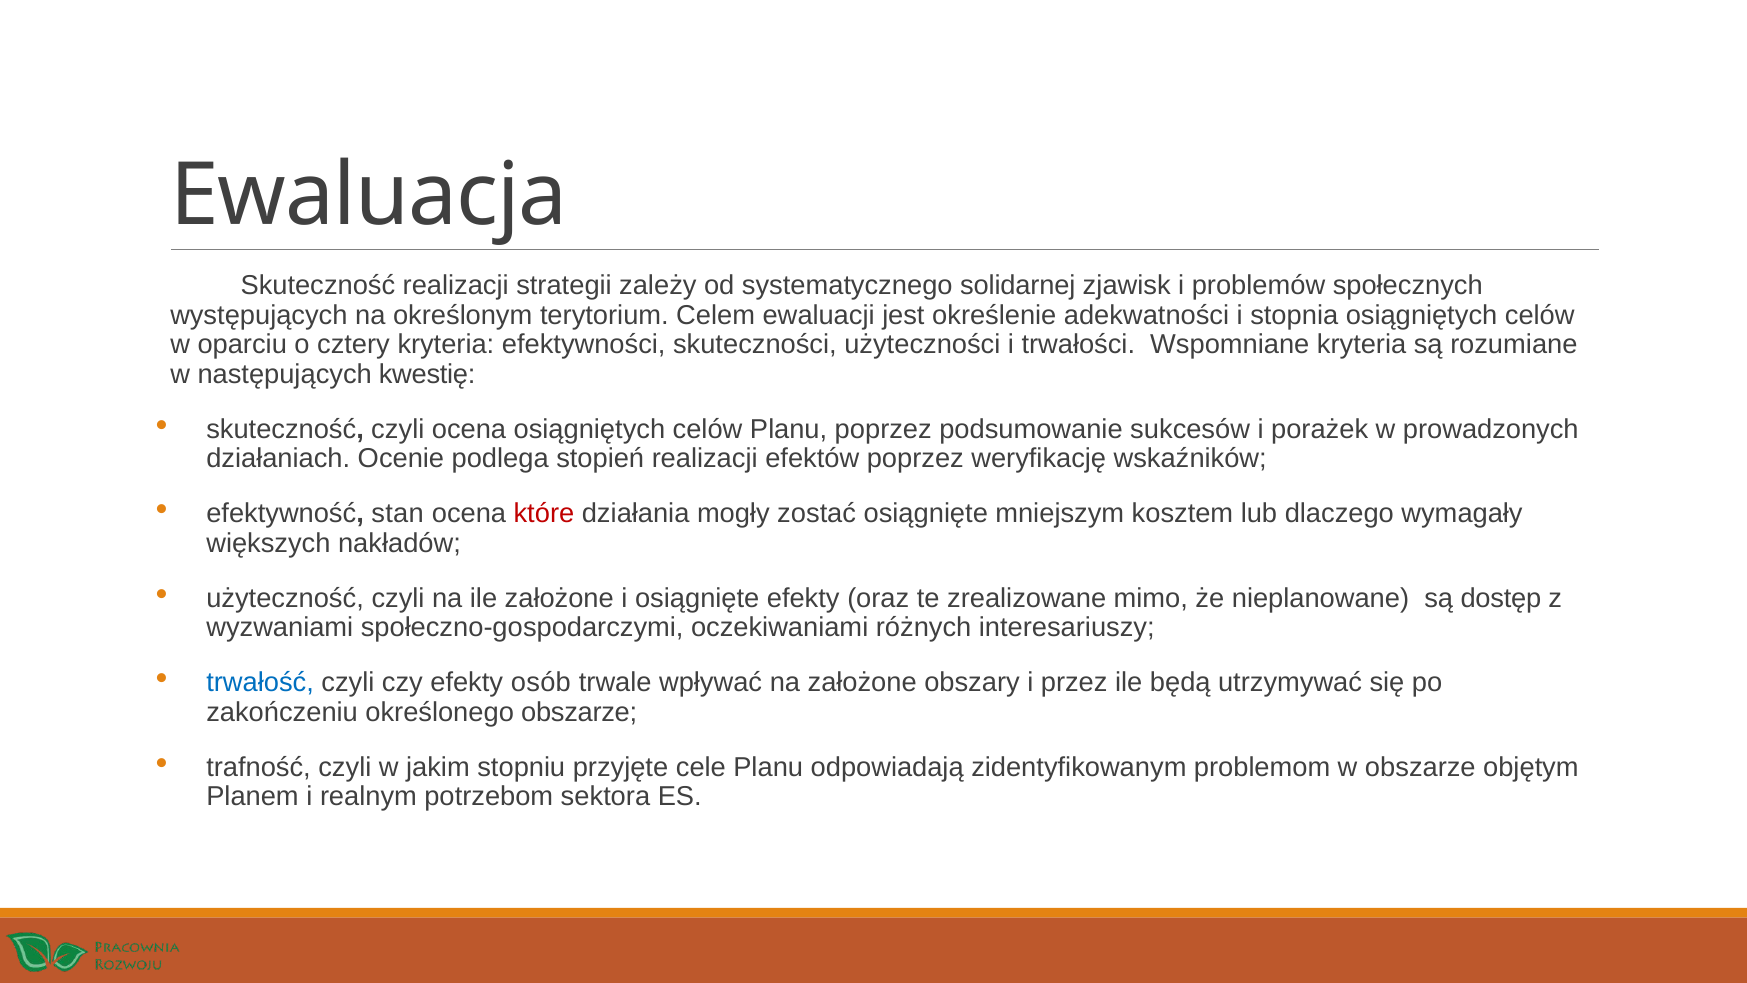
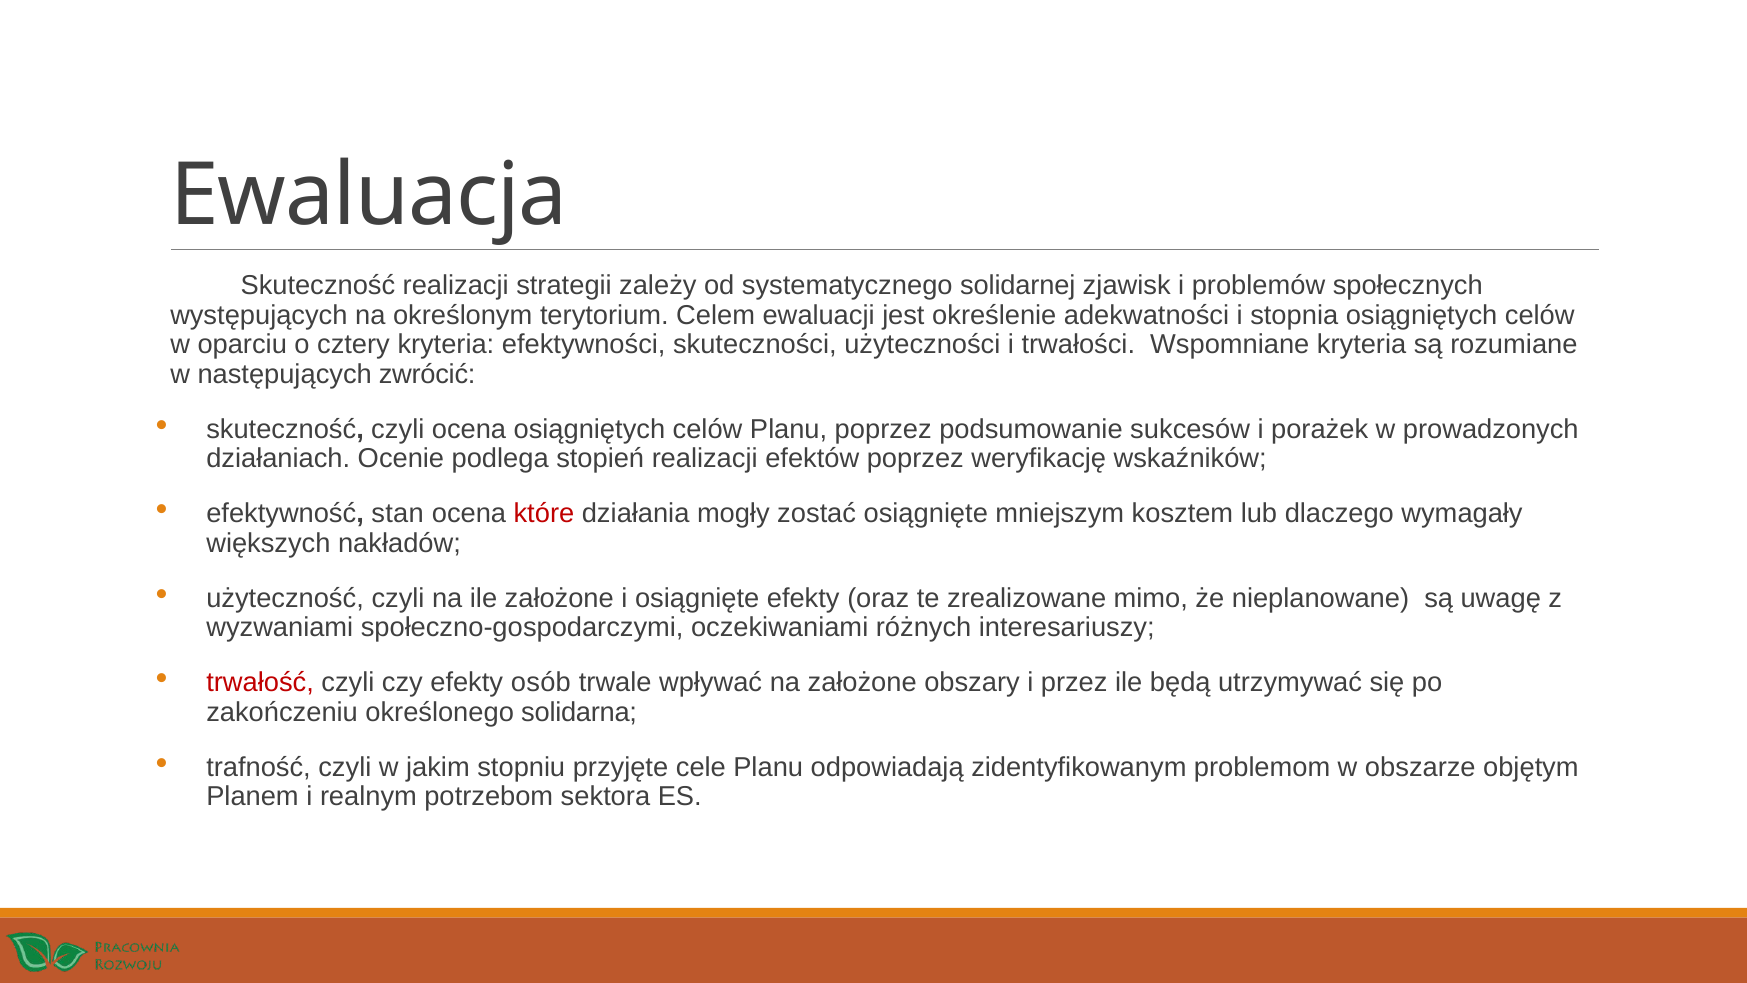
kwestię: kwestię -> zwrócić (427, 374)
dostęp: dostęp -> uwagę (1501, 598)
trwałość colour: blue -> red (260, 683)
określonego obszarze: obszarze -> solidarna (579, 712)
